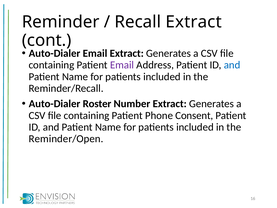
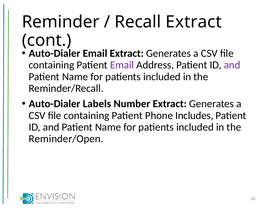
and colour: blue -> purple (232, 65)
Roster: Roster -> Labels (97, 104)
Consent: Consent -> Includes (194, 115)
